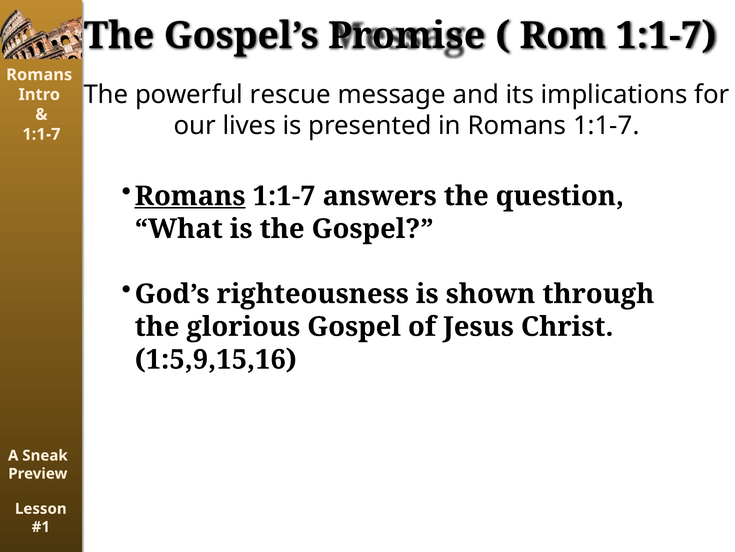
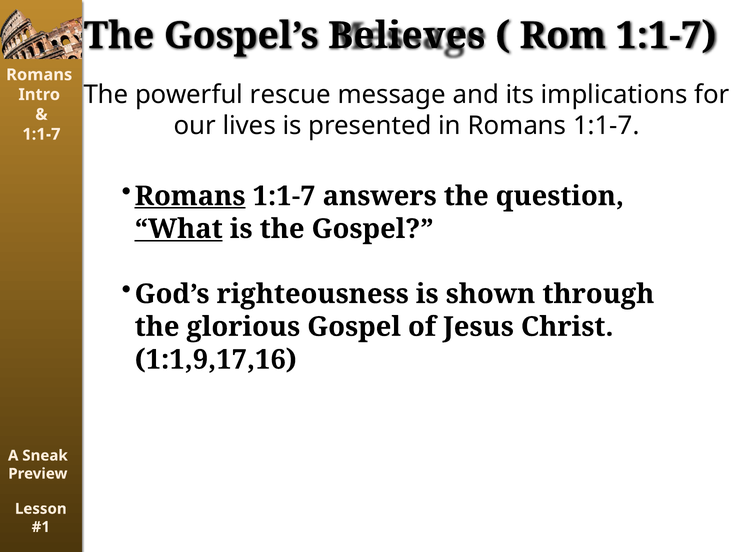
Promise: Promise -> Believes (407, 36)
What underline: none -> present (179, 229)
1:5,9,15,16: 1:5,9,15,16 -> 1:1,9,17,16 (216, 359)
